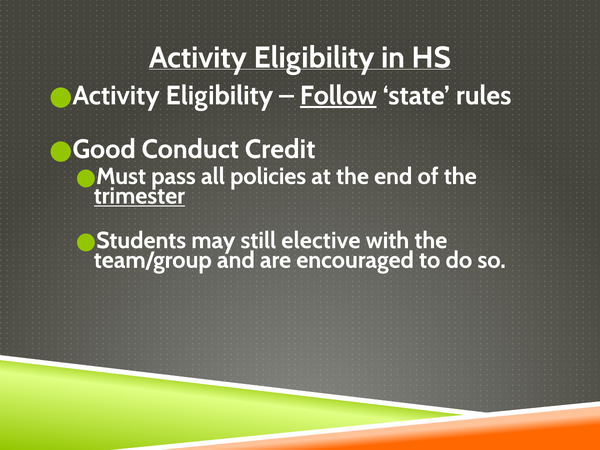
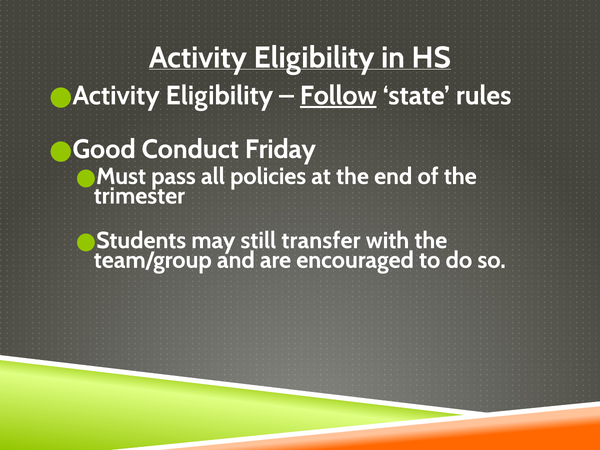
Credit: Credit -> Friday (280, 149)
trimester underline: present -> none (139, 196)
elective: elective -> transfer (321, 240)
